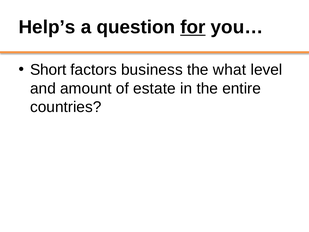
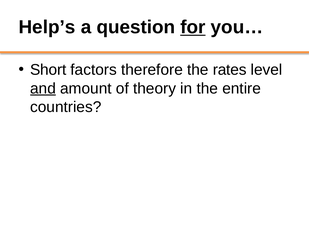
business: business -> therefore (152, 70)
what: what -> rates (230, 70)
and underline: none -> present (43, 88)
estate: estate -> theory (155, 88)
